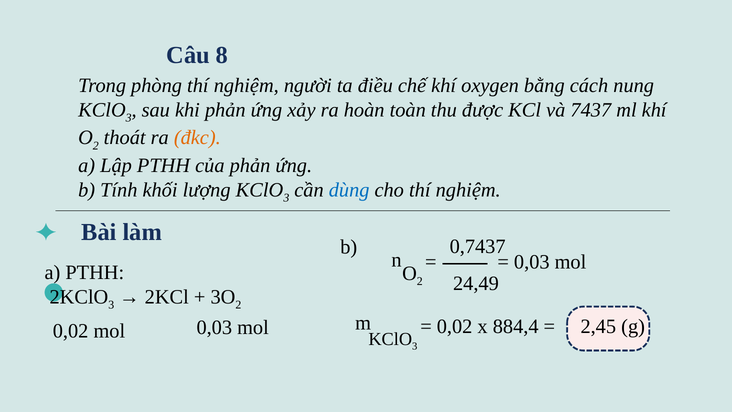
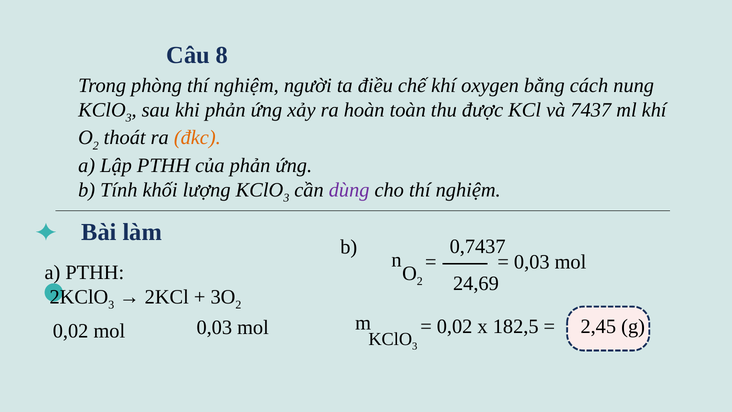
dùng colour: blue -> purple (349, 190)
24,49: 24,49 -> 24,69 (476, 283)
884,4: 884,4 -> 182,5 (516, 326)
